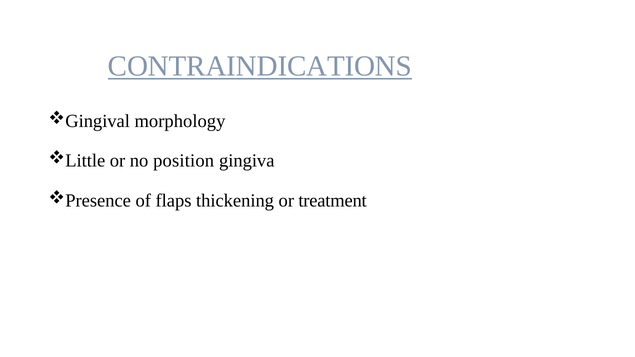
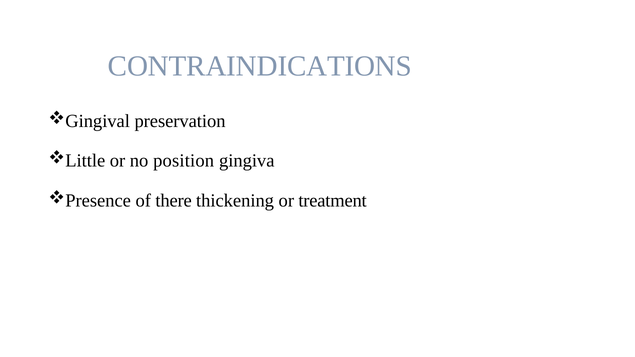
CONTRAINDICATIONS underline: present -> none (260, 66)
morphology: morphology -> preservation (180, 121)
flaps: flaps -> there (174, 201)
